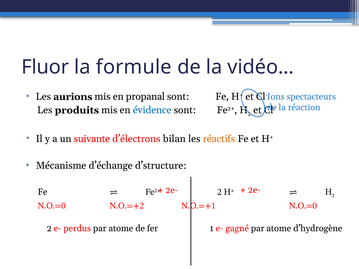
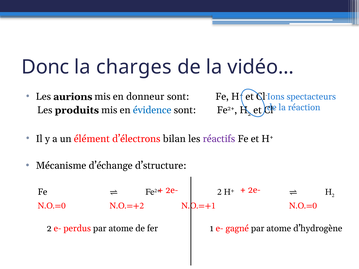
Fluor: Fluor -> Donc (45, 67)
formule: formule -> charges (134, 67)
propanal: propanal -> donneur (145, 97)
suivante: suivante -> élément (92, 139)
réactifs colour: orange -> purple (219, 139)
